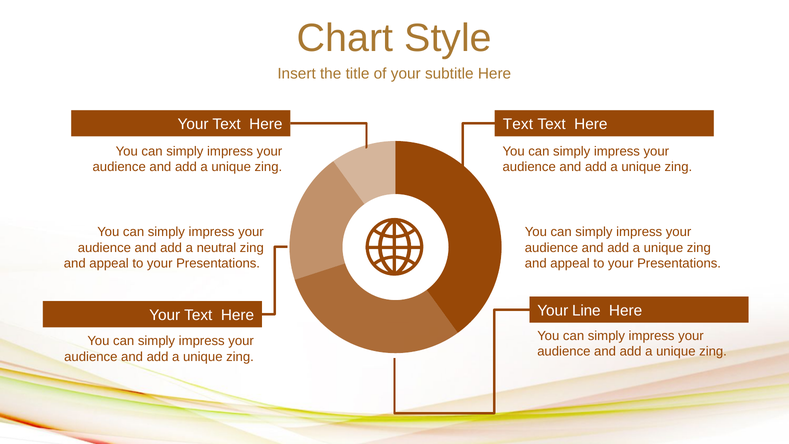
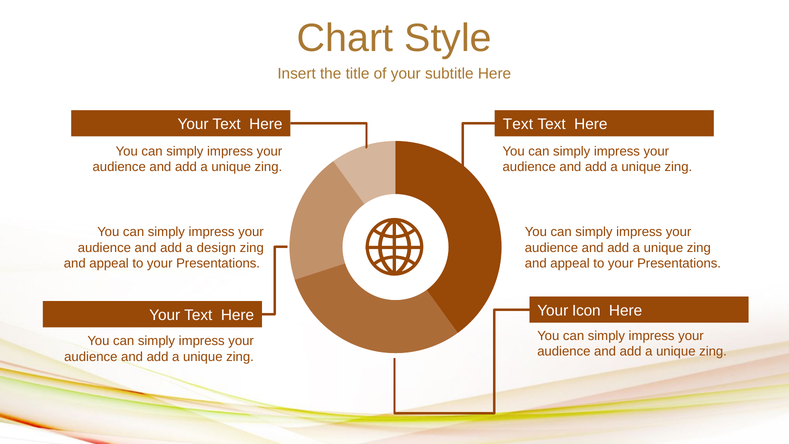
neutral: neutral -> design (216, 248)
Line: Line -> Icon (586, 311)
